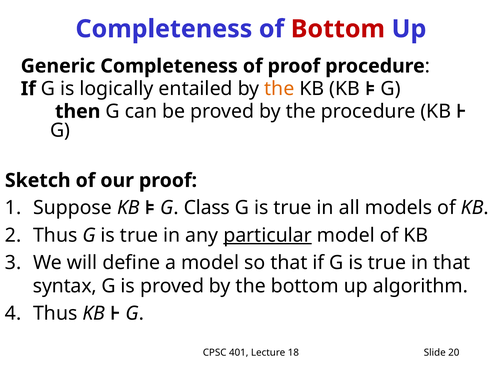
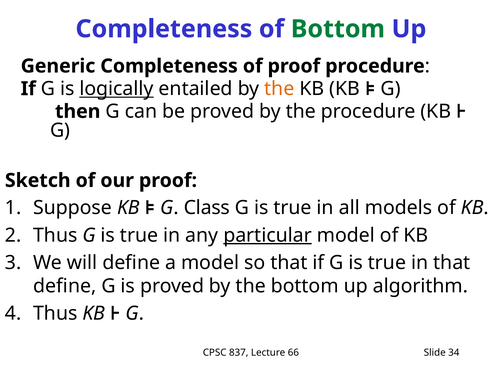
Bottom colour: red -> green (338, 29)
logically underline: none -> present (117, 89)
syntax: syntax -> define (65, 286)
401: 401 -> 837 (239, 352)
18: 18 -> 66 (293, 352)
20: 20 -> 34 (454, 352)
